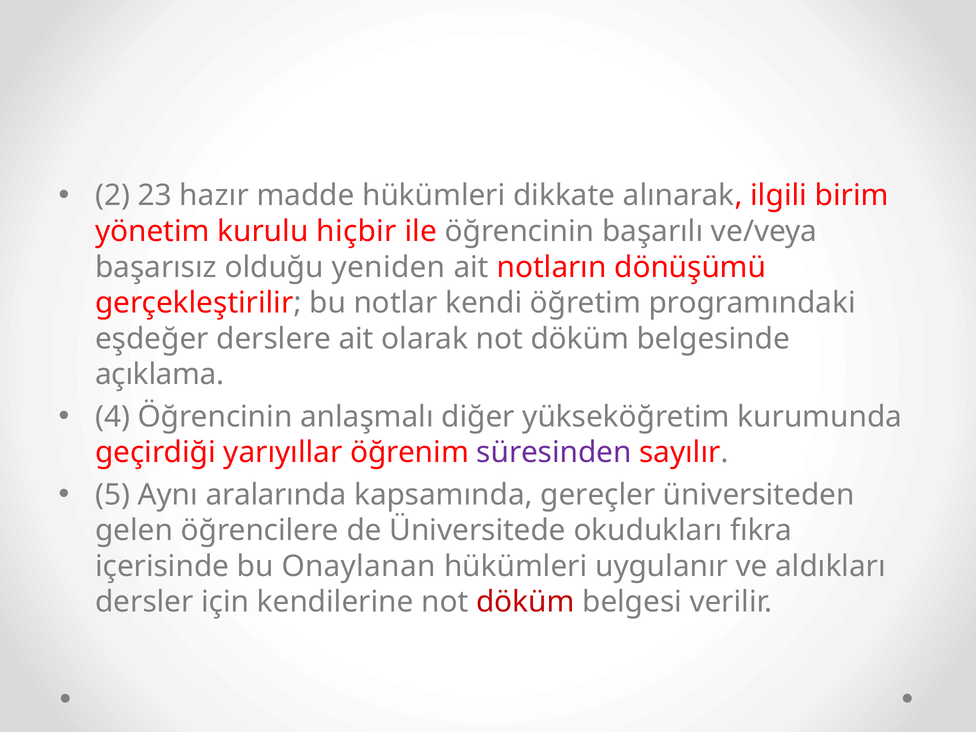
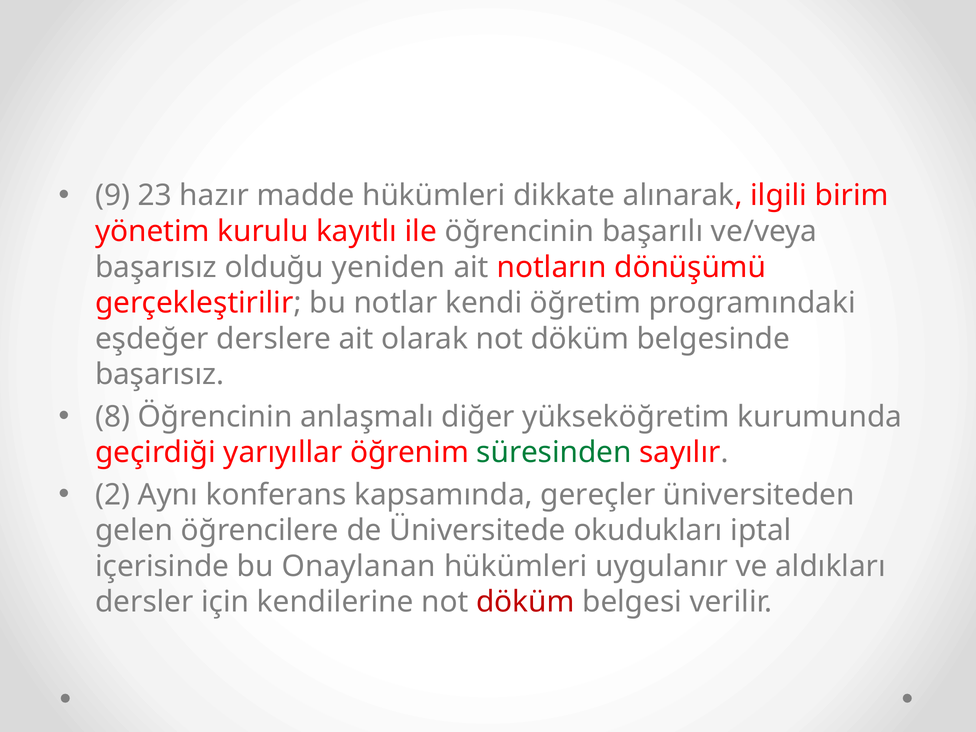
2: 2 -> 9 (113, 196)
hiçbir: hiçbir -> kayıtlı (357, 231)
açıklama: açıklama -> başarısız (160, 375)
4: 4 -> 8 (113, 417)
süresinden colour: purple -> green (554, 453)
5: 5 -> 2 (113, 495)
aralarında: aralarında -> konferans (276, 495)
fıkra: fıkra -> iptal (761, 531)
